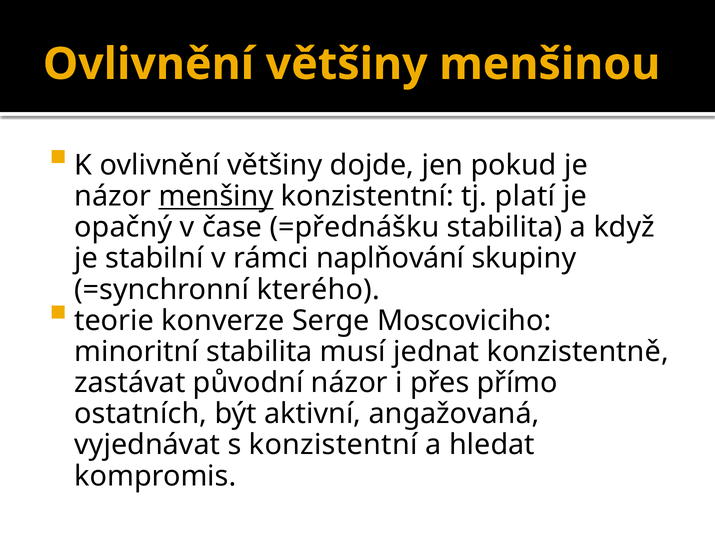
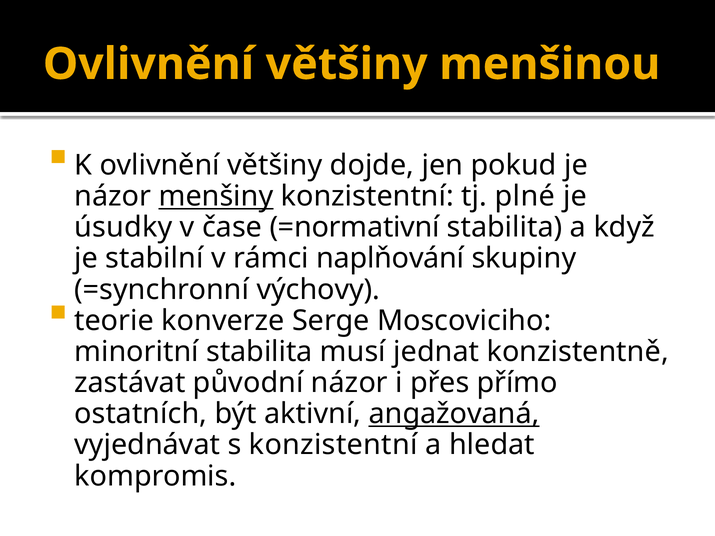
platí: platí -> plné (525, 196)
opačný: opačný -> úsudky (123, 227)
=přednášku: =přednášku -> =normativní (355, 227)
kterého: kterého -> výchovy (318, 290)
angažovaná underline: none -> present (454, 414)
